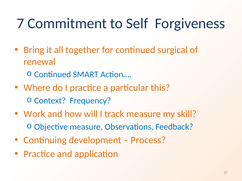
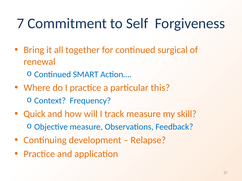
Work: Work -> Quick (34, 114)
Process: Process -> Relapse (148, 140)
